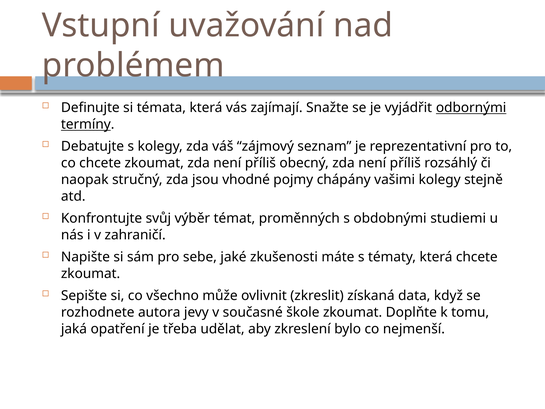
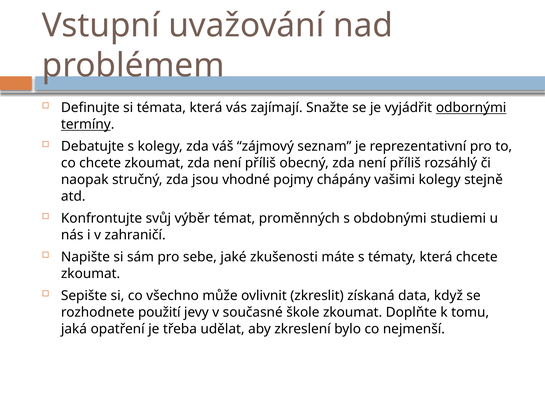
autora: autora -> použití (159, 312)
